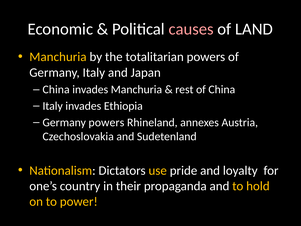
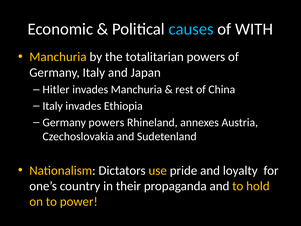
causes colour: pink -> light blue (191, 29)
LAND: LAND -> WITH (254, 29)
China: China -> Hitler (56, 89)
